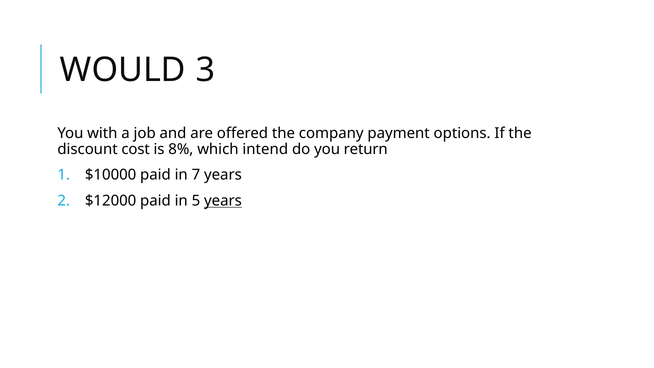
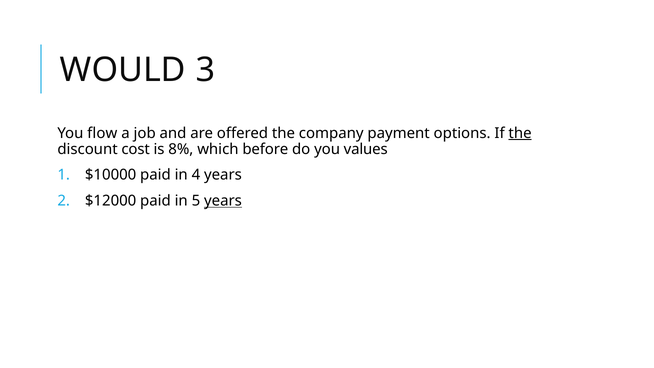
with: with -> flow (102, 133)
the underline: none -> present (520, 133)
intend: intend -> before (265, 149)
return: return -> values (366, 149)
7: 7 -> 4 (196, 175)
